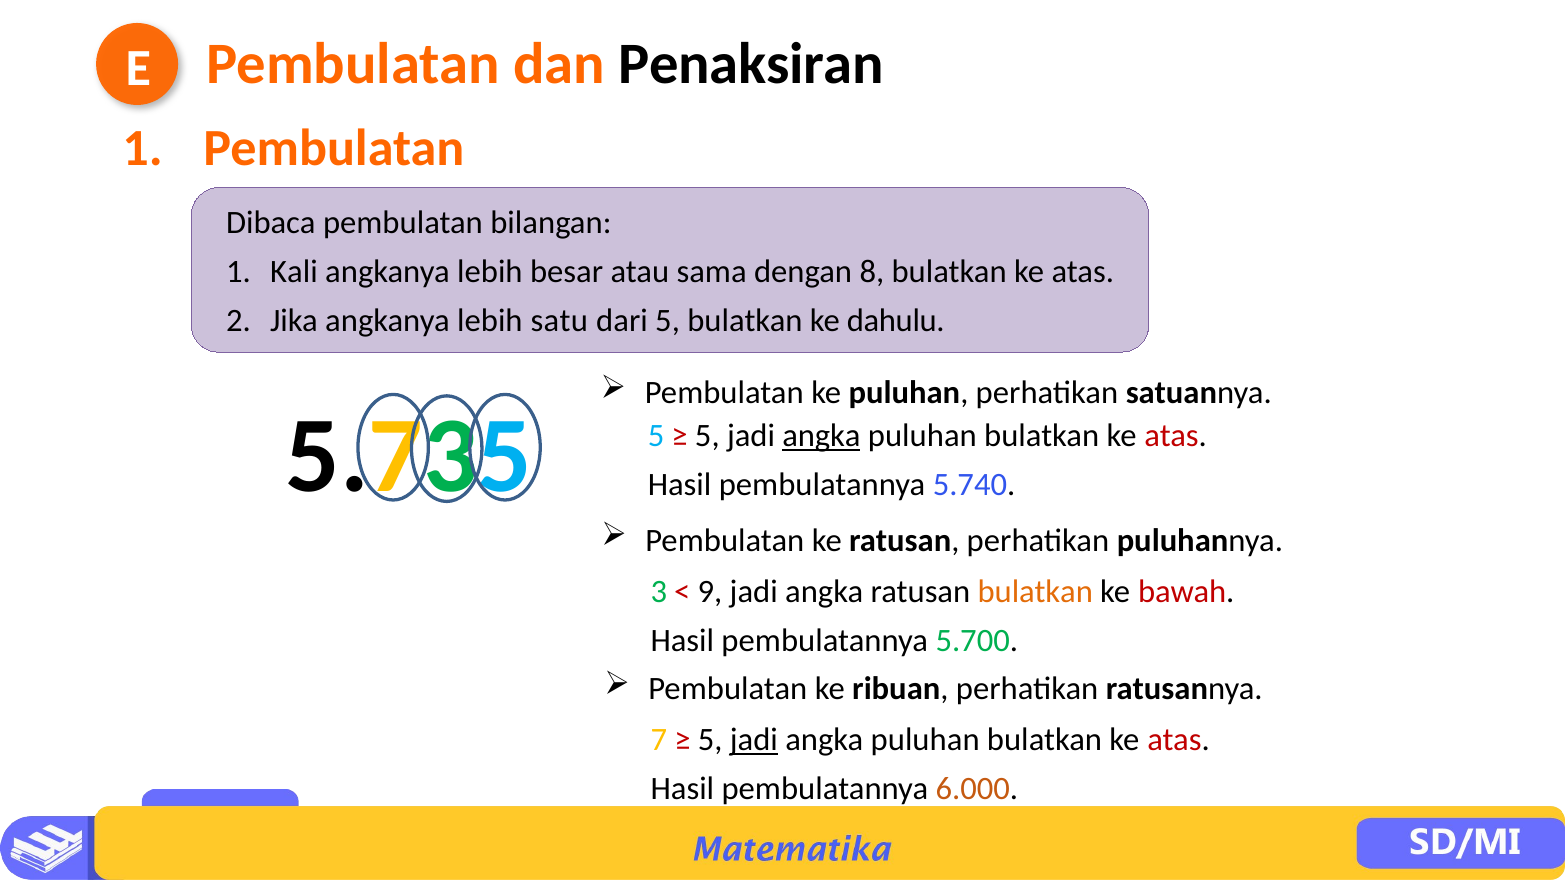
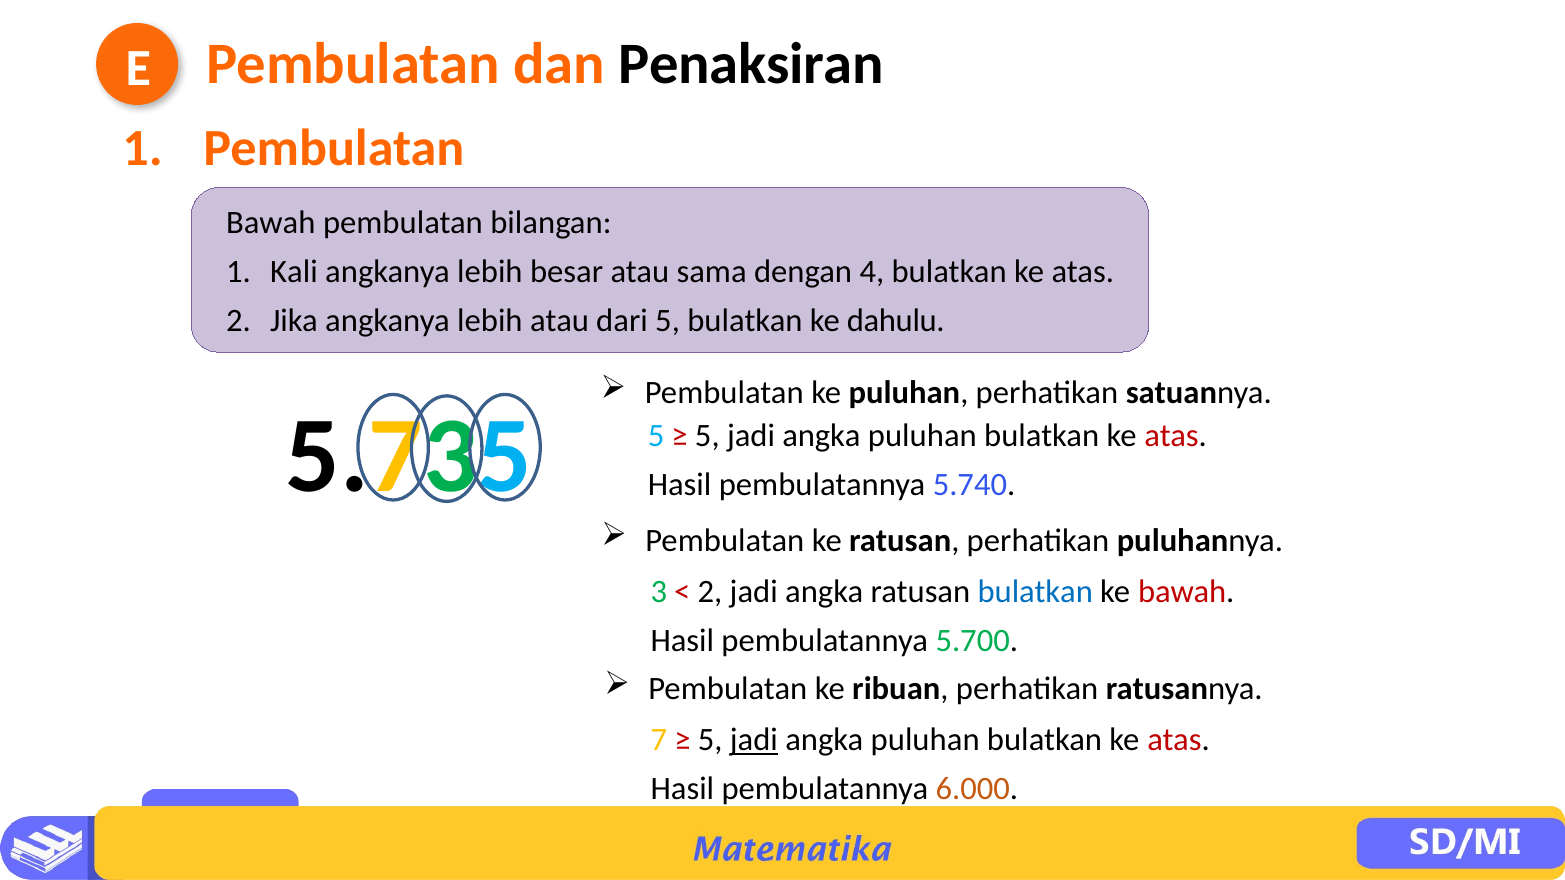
Dibaca: Dibaca -> Bawah (271, 223)
8: 8 -> 4 (872, 272)
lebih satu: satu -> atau (559, 321)
angka underline: present -> none (821, 436)
9: 9 -> 2 (710, 592)
bulatkan colour: orange -> blue (1035, 592)
